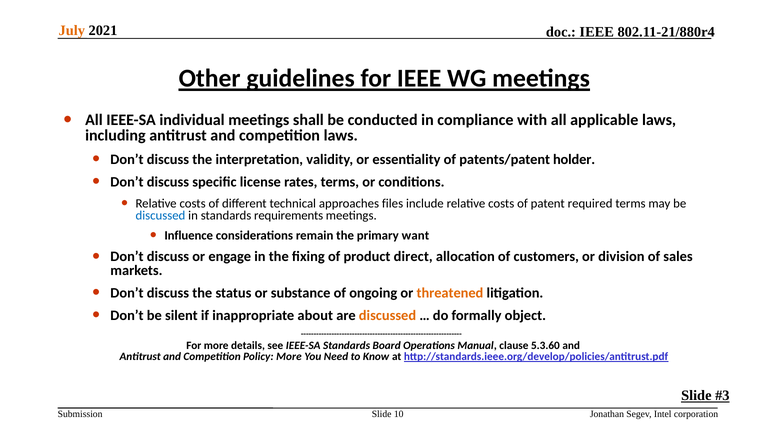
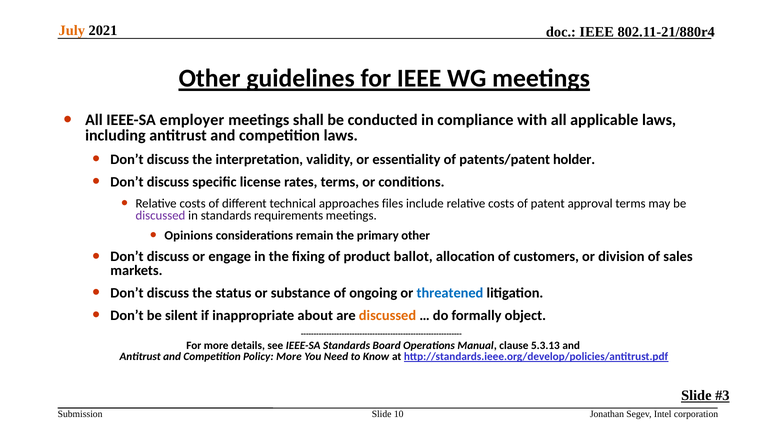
individual: individual -> employer (192, 120)
required: required -> approval (590, 204)
discussed colour: blue -> purple (160, 216)
Influence: Influence -> Opinions (189, 236)
primary want: want -> other (416, 236)
direct: direct -> ballot (413, 257)
threatened colour: orange -> blue (450, 293)
5.3.60: 5.3.60 -> 5.3.13 (545, 346)
